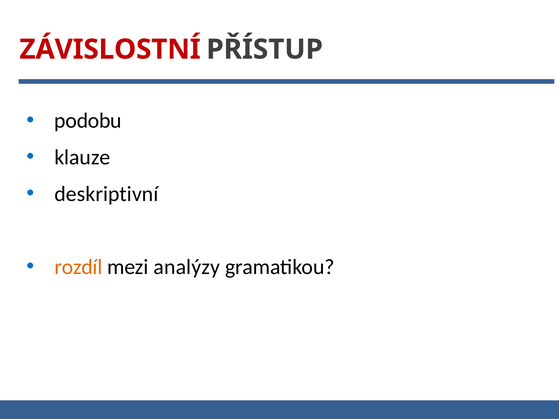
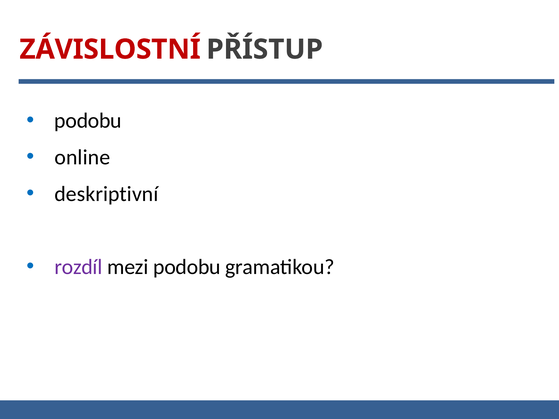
klauze: klauze -> online (82, 157)
rozdíl colour: orange -> purple (78, 267)
mezi analýzy: analýzy -> podobu (187, 267)
